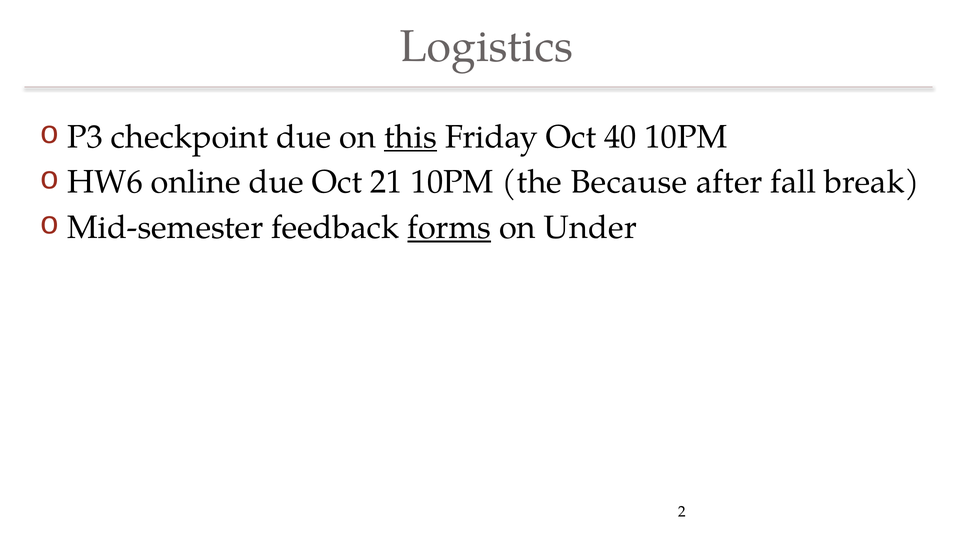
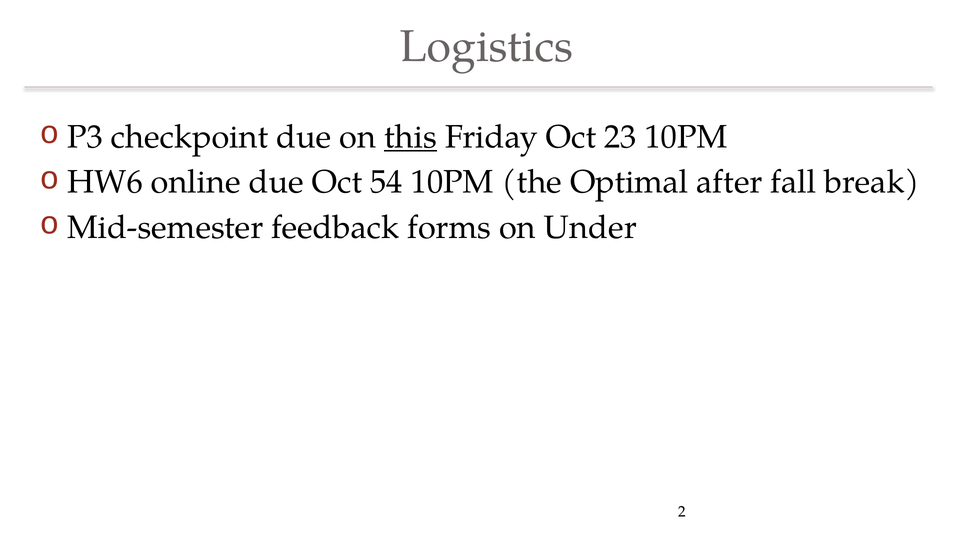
40: 40 -> 23 (620, 137)
21: 21 -> 54 (386, 182)
Because: Because -> Optimal (629, 182)
forms underline: present -> none (449, 228)
